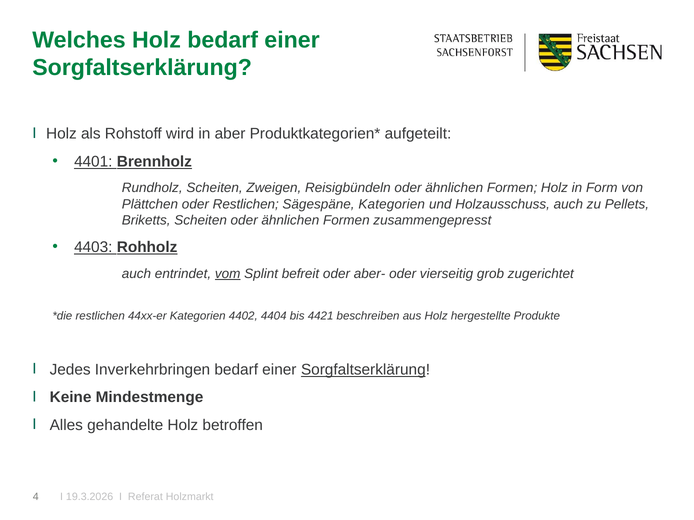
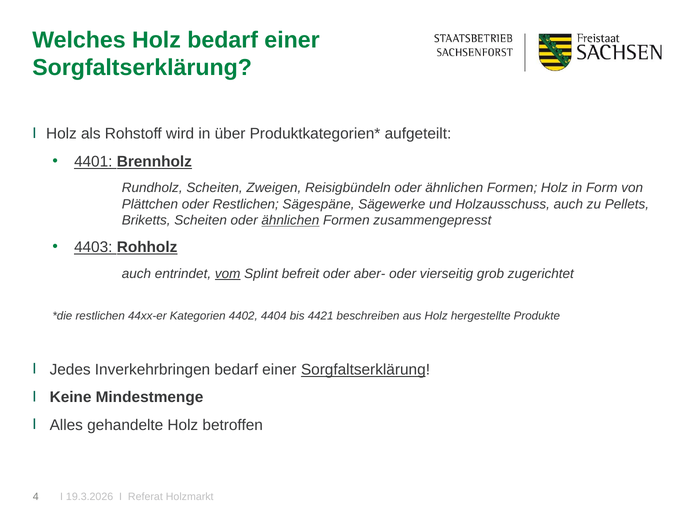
aber: aber -> über (230, 134)
Sägespäne Kategorien: Kategorien -> Sägewerke (392, 204)
ähnlichen underline: none -> present (290, 221)
